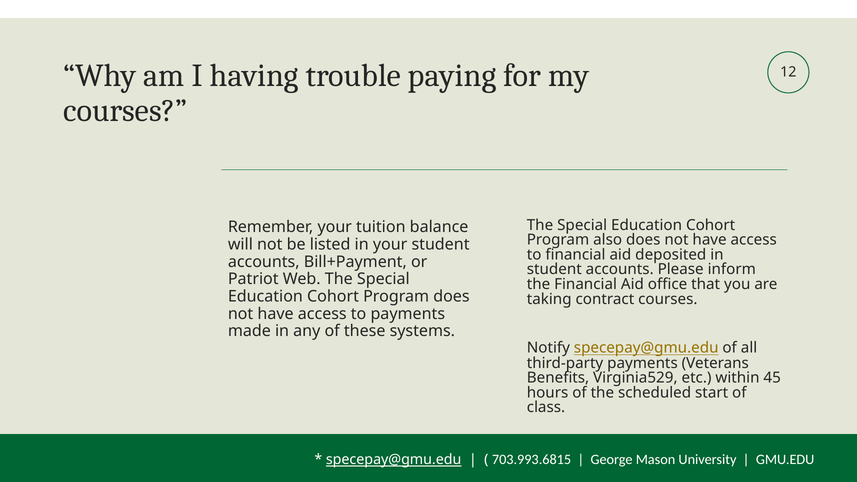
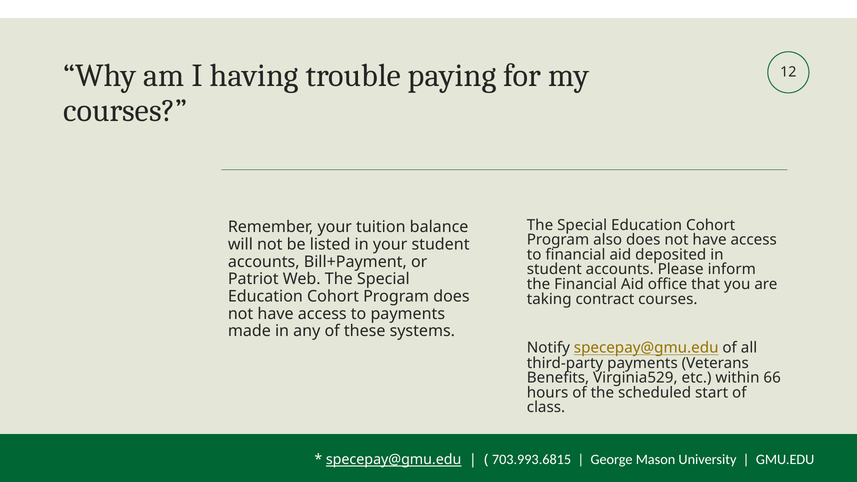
45: 45 -> 66 (772, 378)
